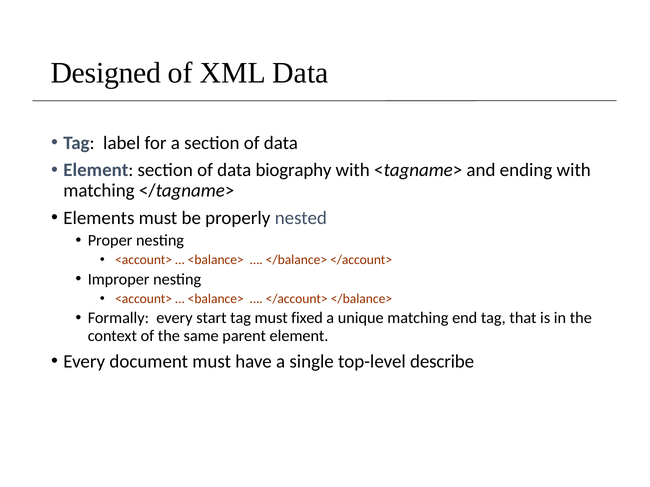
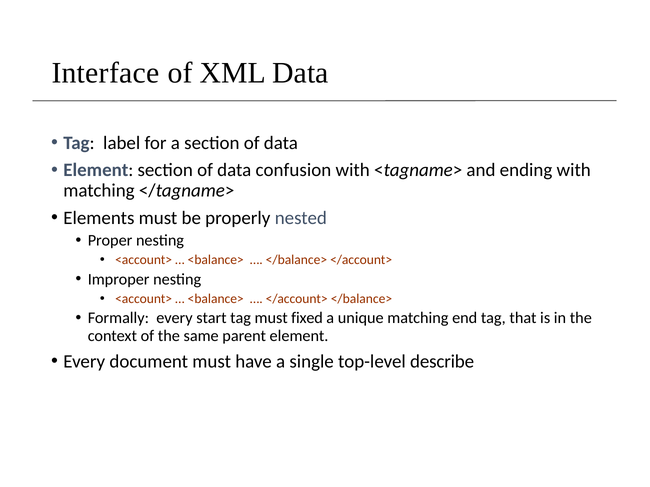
Designed: Designed -> Interface (106, 73)
biography: biography -> confusion (293, 170)
